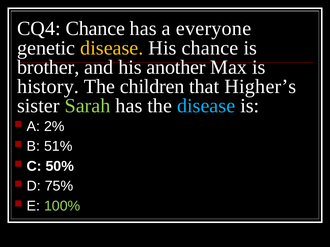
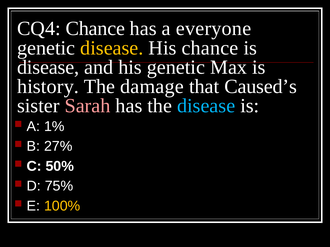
brother: brother -> disease (48, 67)
his another: another -> genetic (176, 67)
children: children -> damage (152, 87)
Higher’s: Higher’s -> Caused’s (261, 87)
Sarah colour: light green -> pink (88, 106)
2%: 2% -> 1% (54, 127)
51%: 51% -> 27% (58, 147)
100% colour: light green -> yellow (62, 206)
